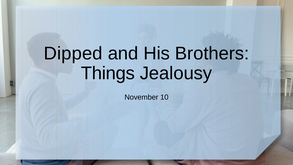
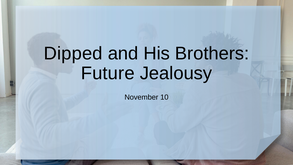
Things: Things -> Future (108, 73)
